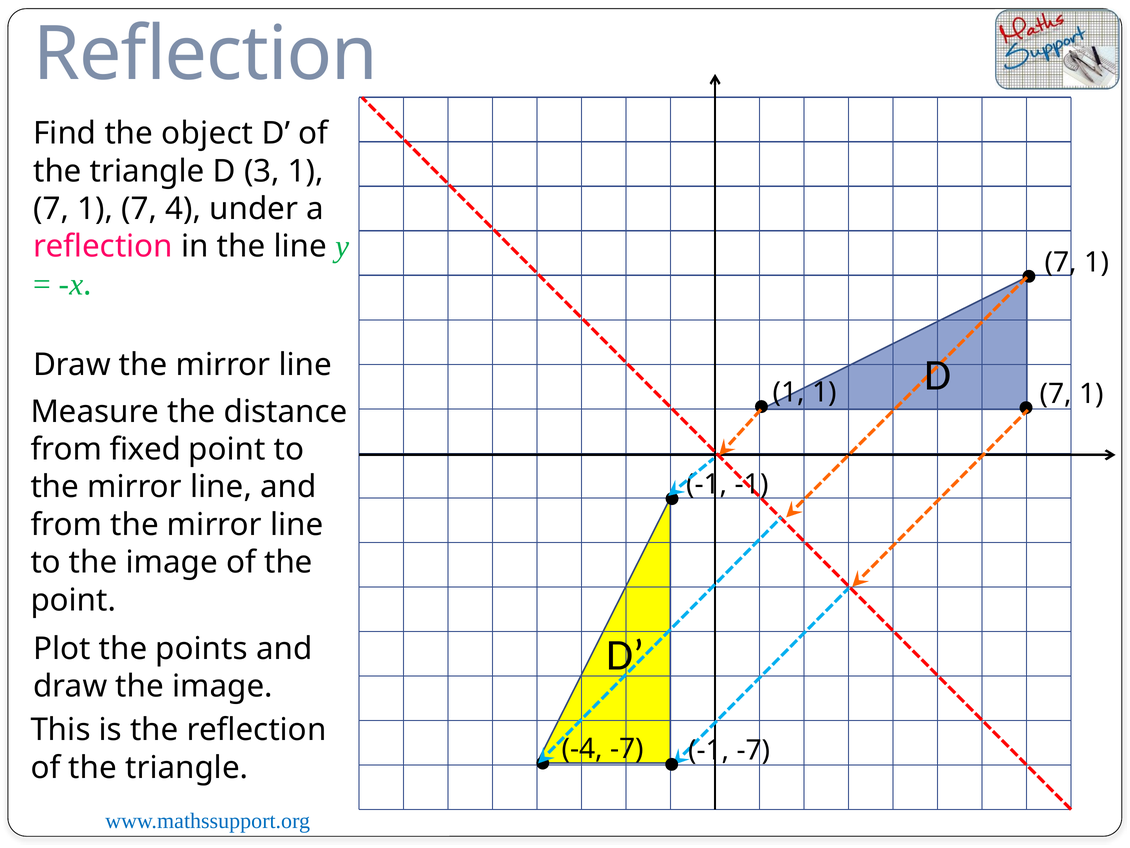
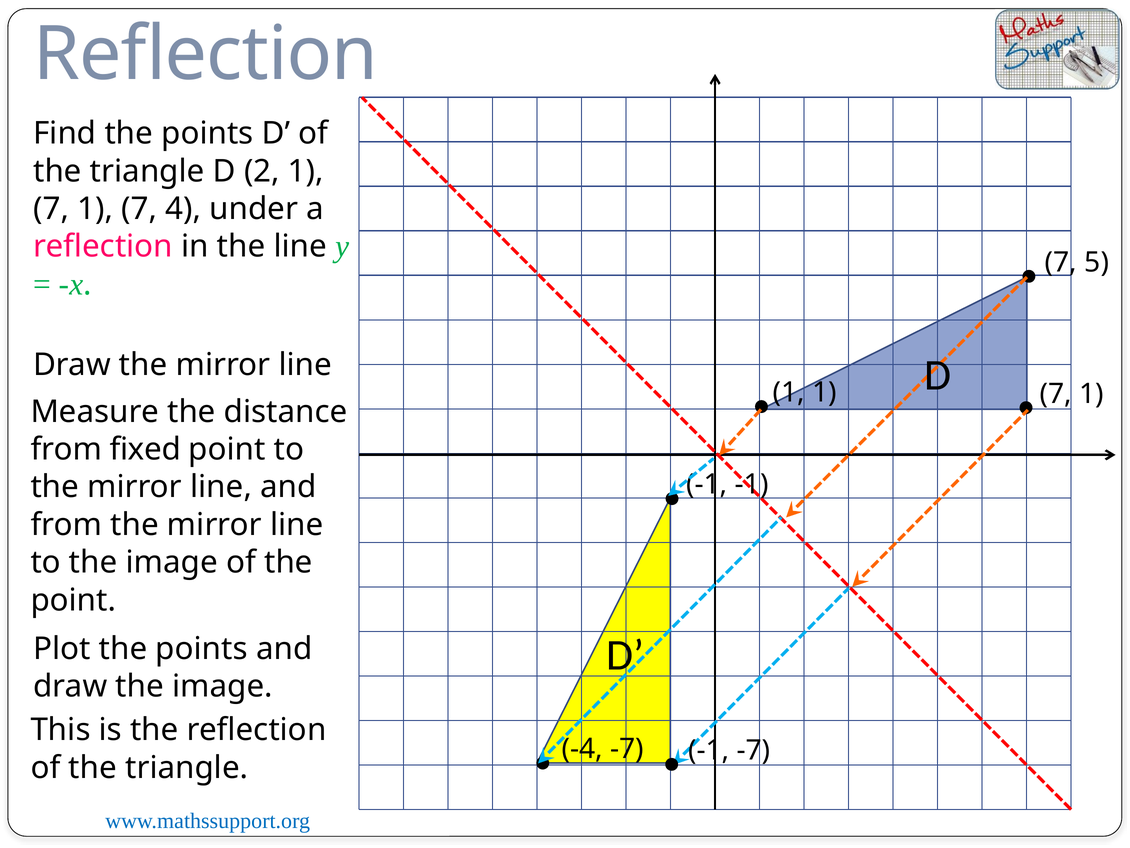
Find the object: object -> points (207, 133)
3: 3 -> 2 (262, 171)
1: 1 -> 5 (1097, 262)
